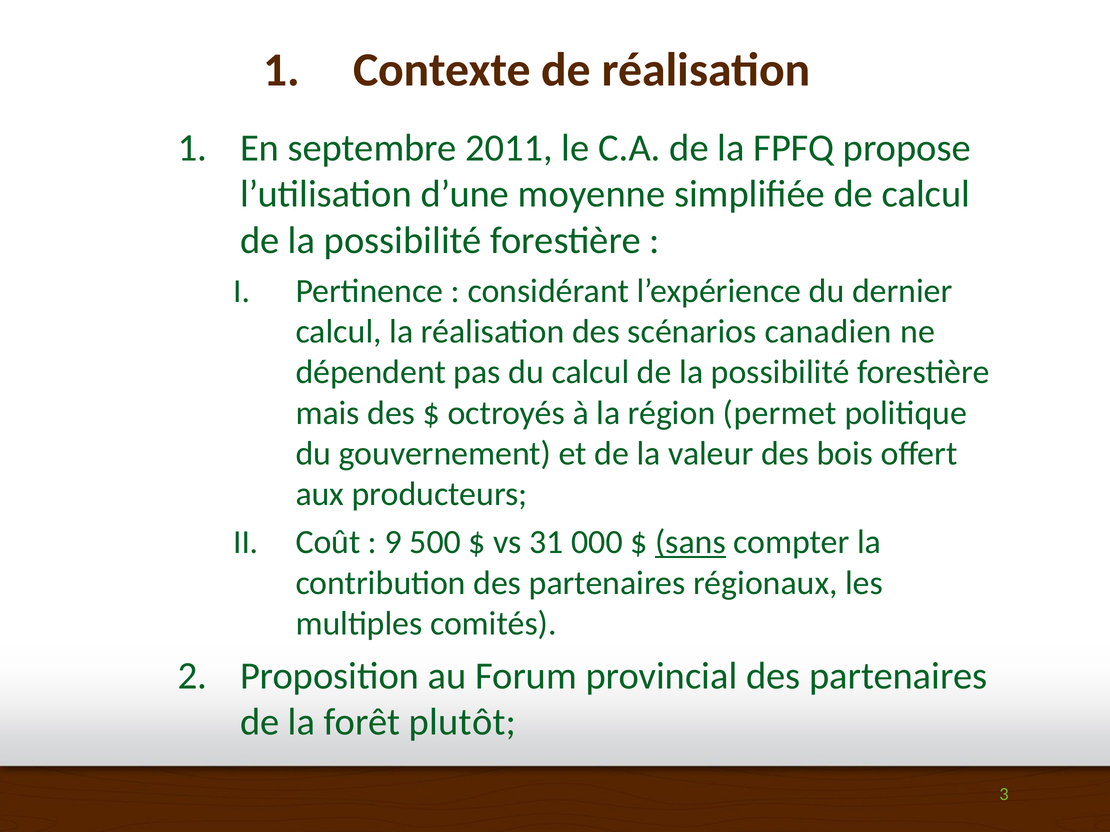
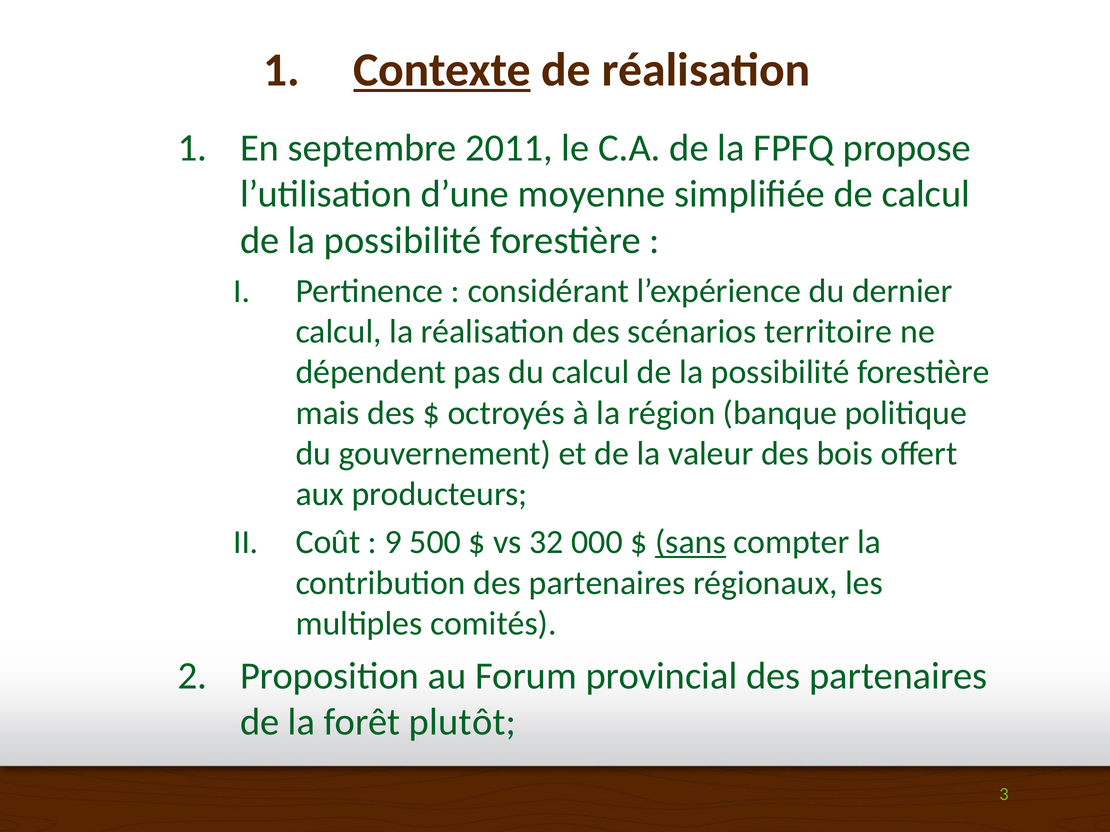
Contexte underline: none -> present (442, 70)
canadien: canadien -> territoire (828, 332)
permet: permet -> banque (780, 413)
31: 31 -> 32 (546, 543)
